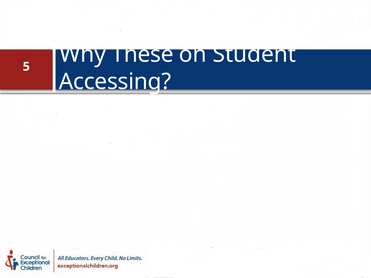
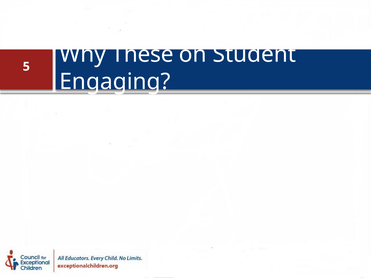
Accessing: Accessing -> Engaging (115, 82)
